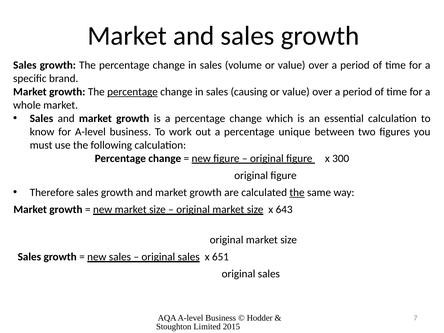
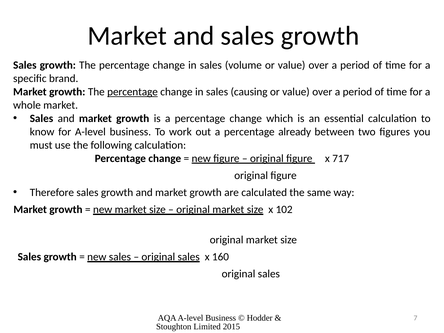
unique: unique -> already (295, 132)
300: 300 -> 717 (341, 158)
the underline: present -> none (297, 192)
643: 643 -> 102 (284, 209)
651: 651 -> 160 (220, 257)
